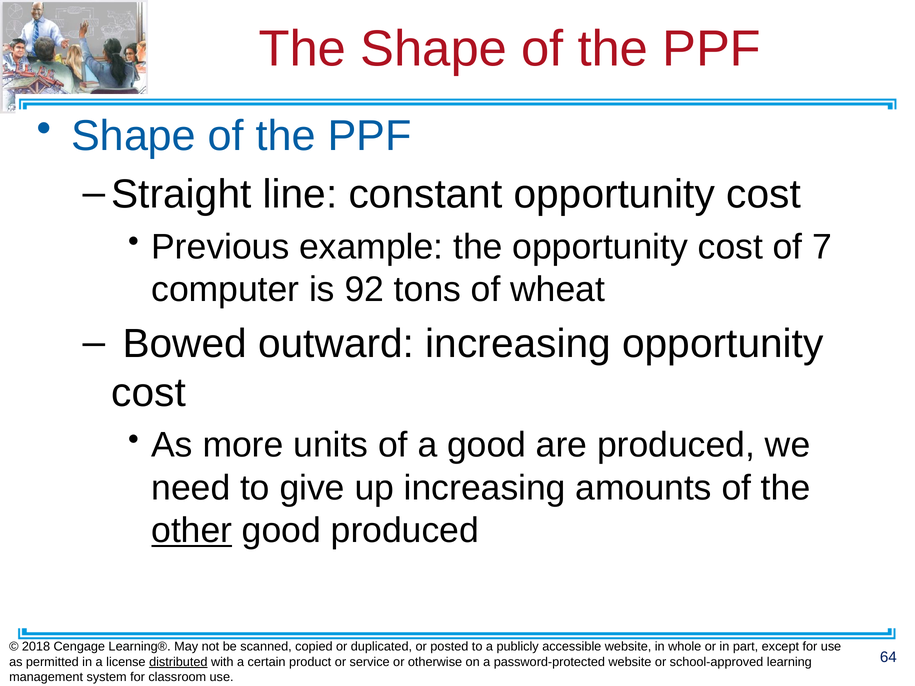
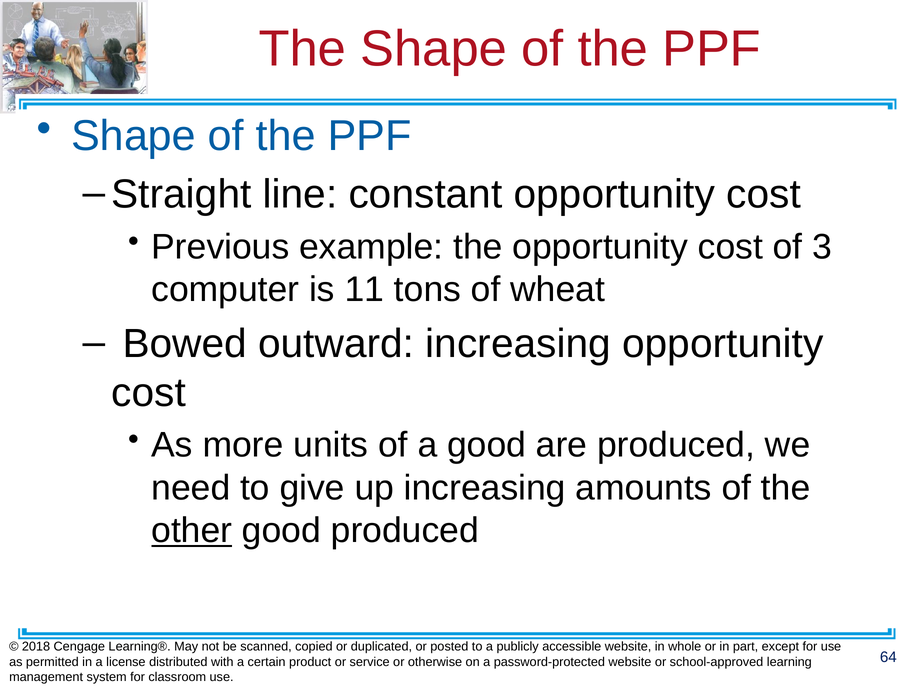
7: 7 -> 3 (822, 247)
92: 92 -> 11 (364, 290)
distributed underline: present -> none (178, 662)
